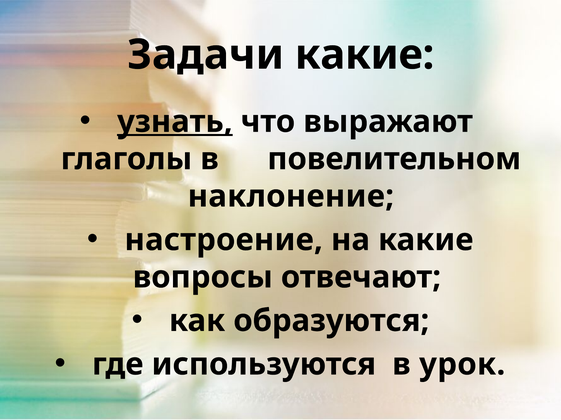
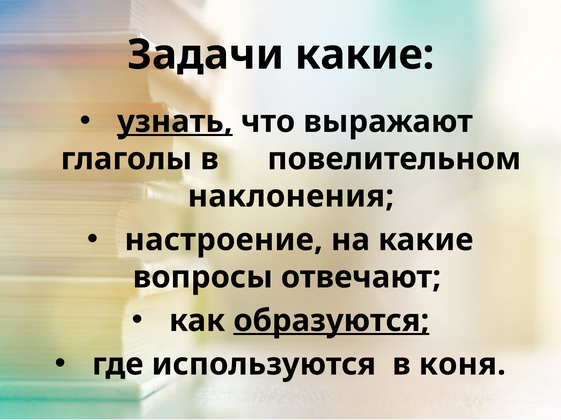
наклонение: наклонение -> наклонения (291, 197)
образуются underline: none -> present (331, 321)
урок: урок -> коня (462, 365)
